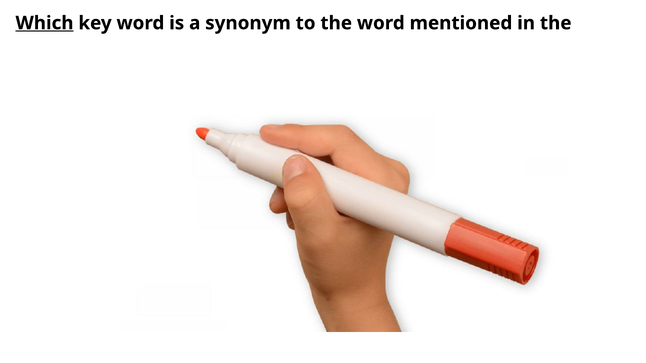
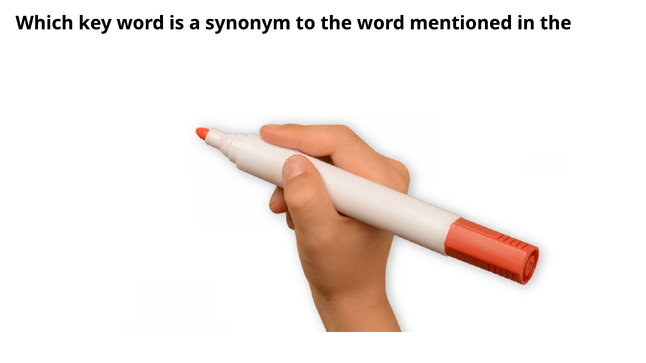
Which underline: present -> none (45, 23)
